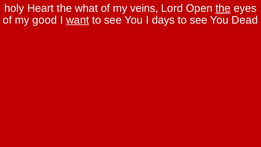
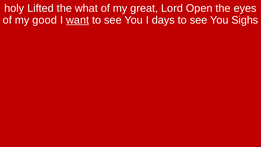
Heart: Heart -> Lifted (40, 8)
veins: veins -> great (144, 8)
the underline: present -> none (223, 8)
Dead: Dead -> Sighs (245, 20)
